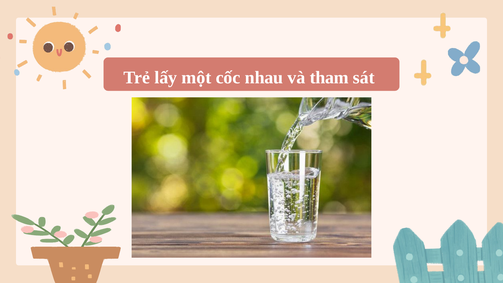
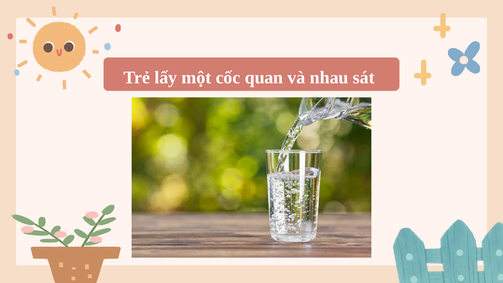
nhau: nhau -> quan (264, 78)
tham: tham -> nhau (329, 78)
